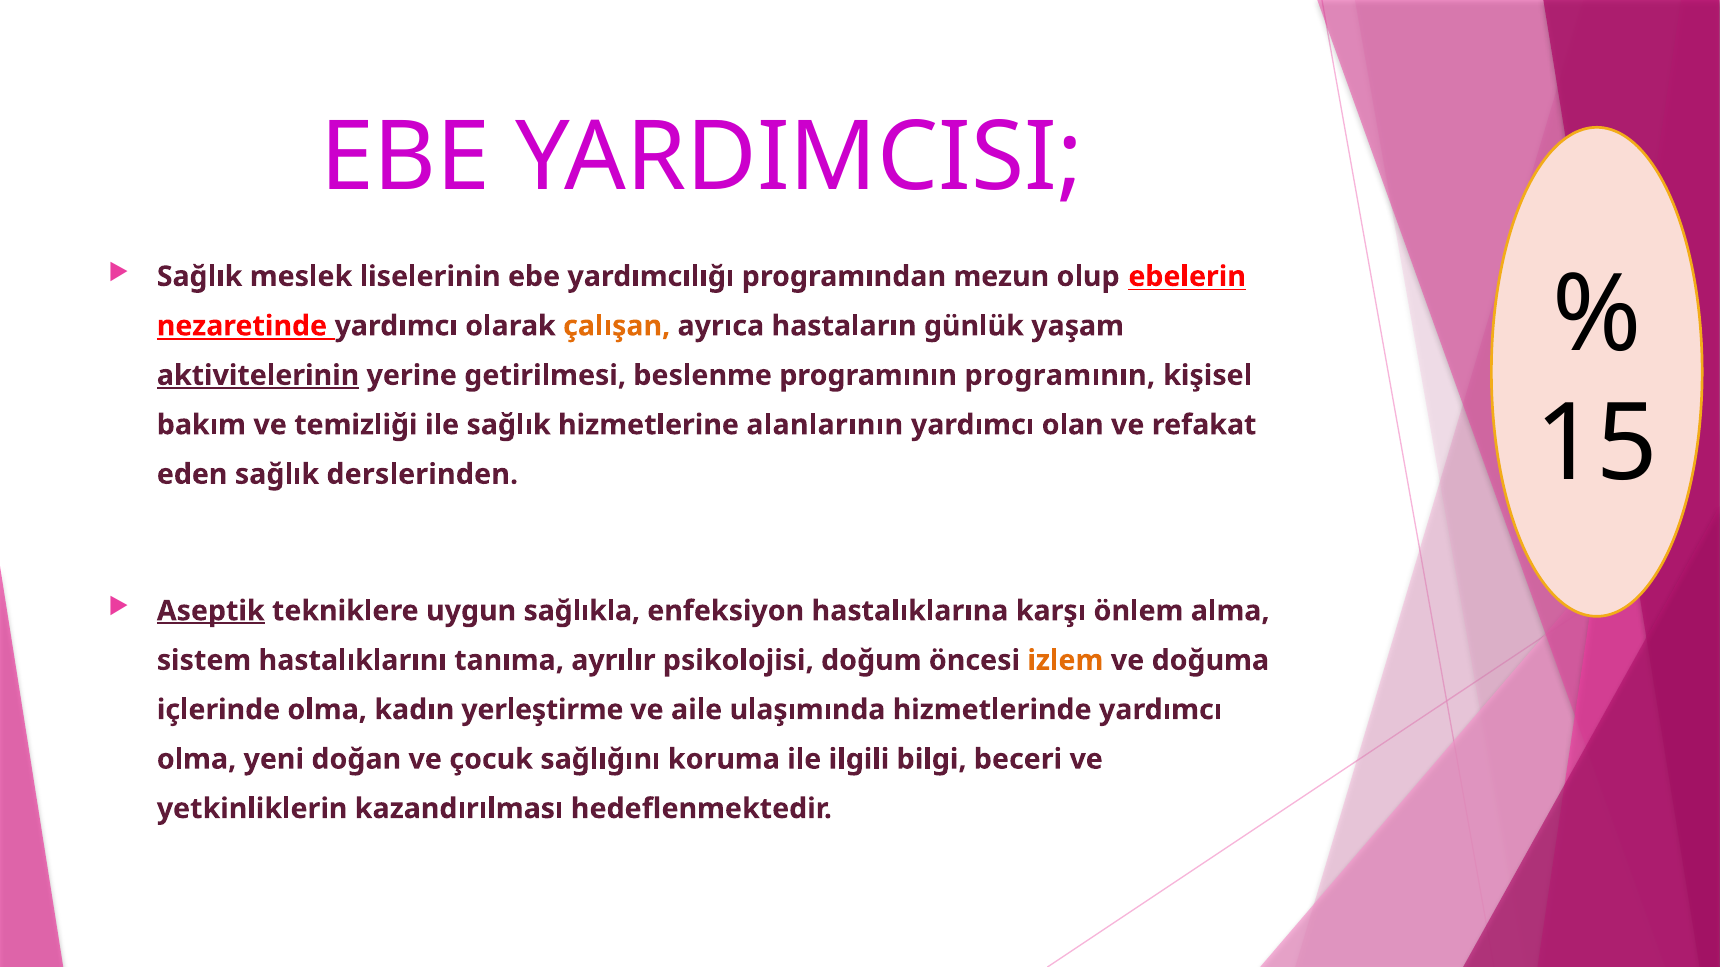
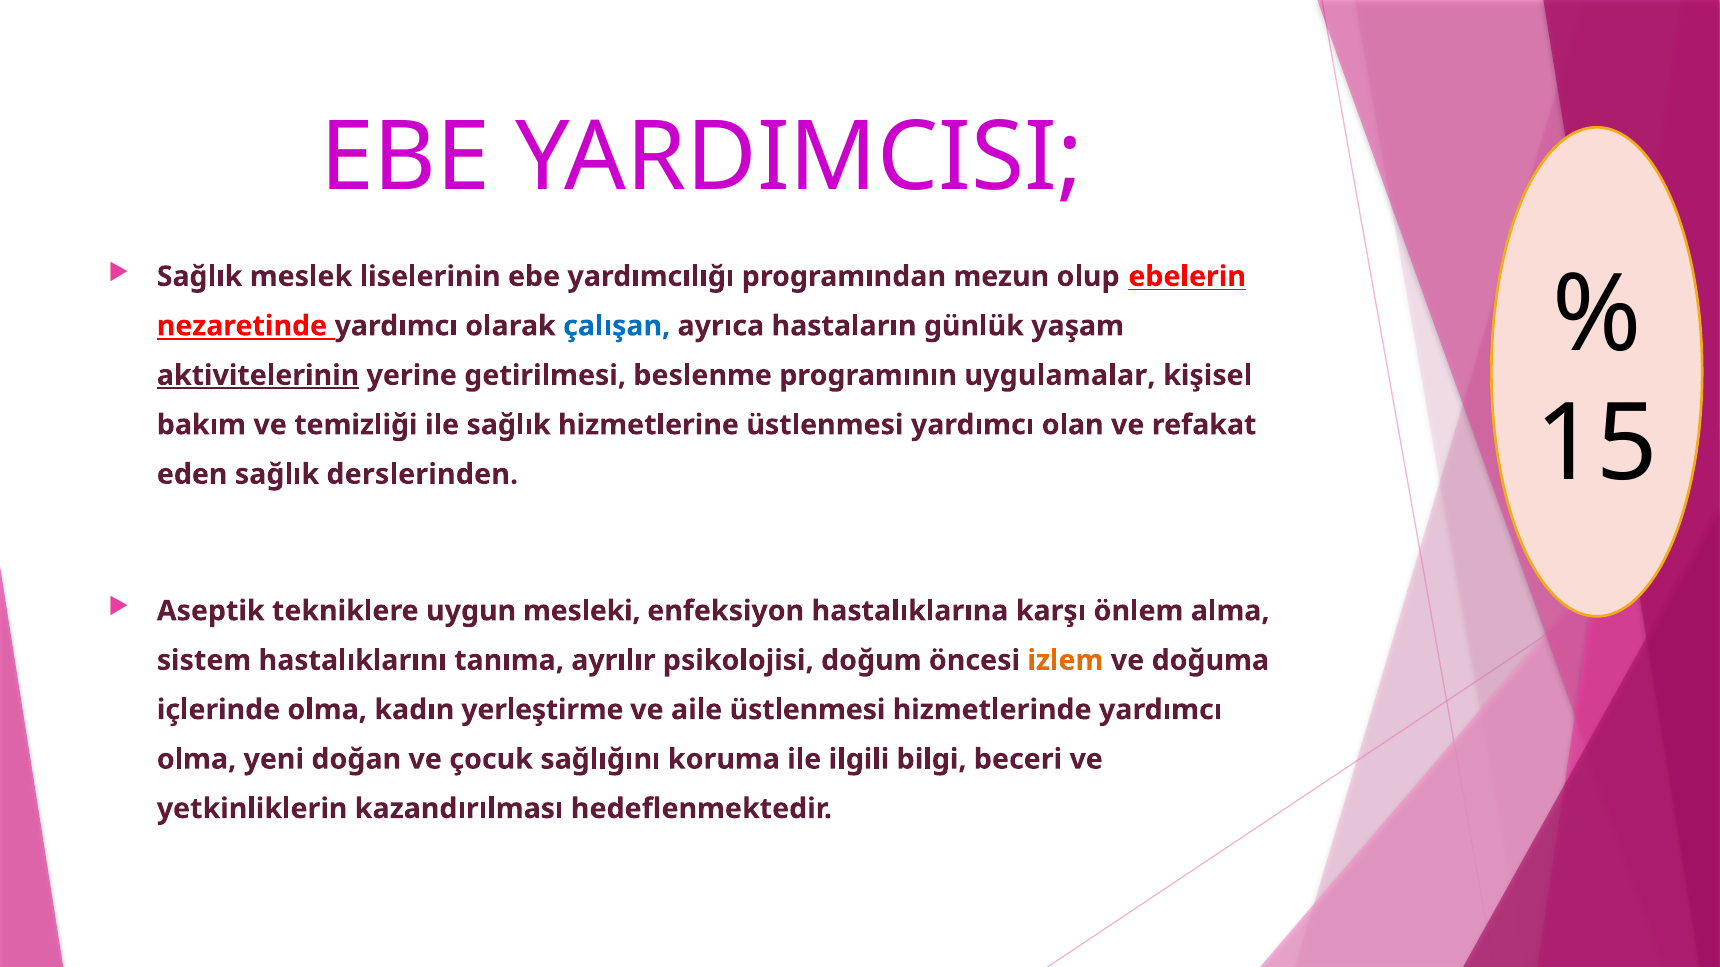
çalışan colour: orange -> blue (617, 326)
programının programının: programının -> uygulamalar (1060, 376)
hizmetlerine alanlarının: alanlarının -> üstlenmesi (825, 425)
Aseptik underline: present -> none (211, 611)
sağlıkla: sağlıkla -> mesleki (582, 611)
aile ulaşımında: ulaşımında -> üstlenmesi (807, 710)
